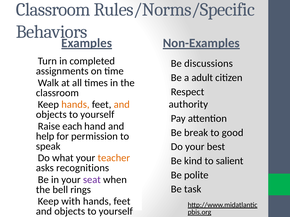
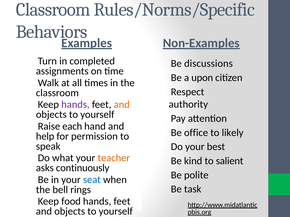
adult: adult -> upon (202, 78)
hands colour: orange -> purple (75, 105)
break: break -> office (196, 133)
good: good -> likely (233, 133)
recognitions: recognitions -> continuously (83, 168)
seat colour: purple -> blue (92, 180)
with: with -> food (71, 202)
